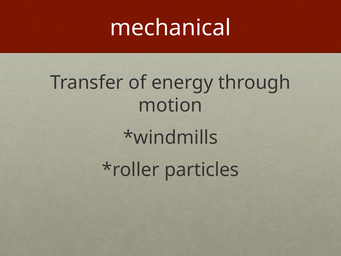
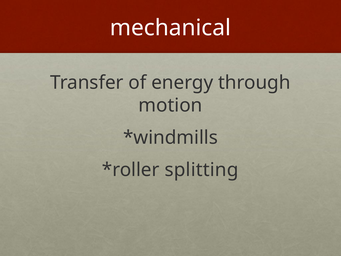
particles: particles -> splitting (202, 170)
